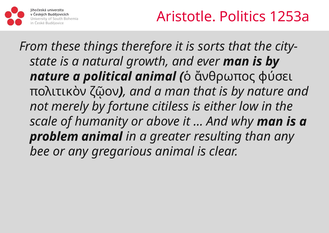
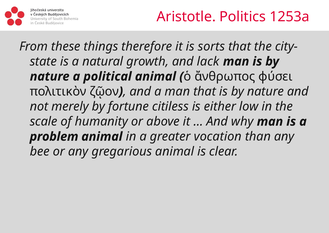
ever: ever -> lack (208, 61)
resulting: resulting -> vocation (218, 136)
